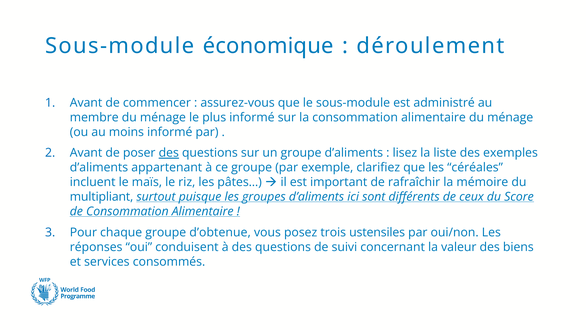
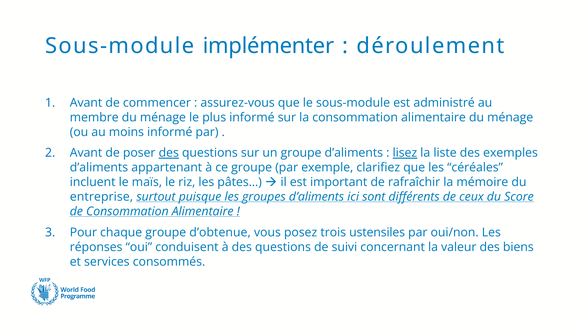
économique: économique -> implémenter (268, 46)
lisez underline: none -> present (405, 153)
multipliant: multipliant -> entreprise (101, 197)
